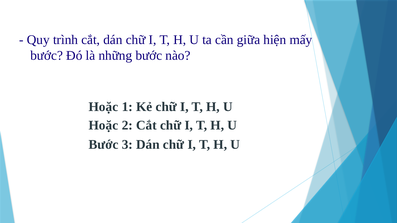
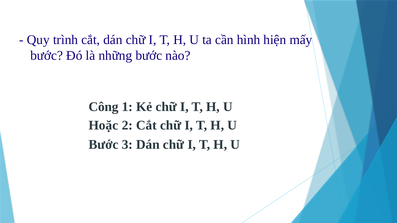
giữa: giữa -> hình (249, 40)
Hoặc: Hoặc -> Công (104, 107)
